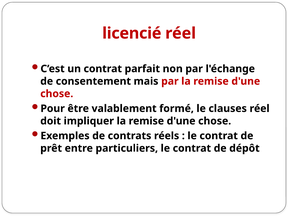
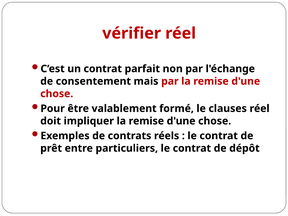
licencié: licencié -> vérifier (132, 33)
